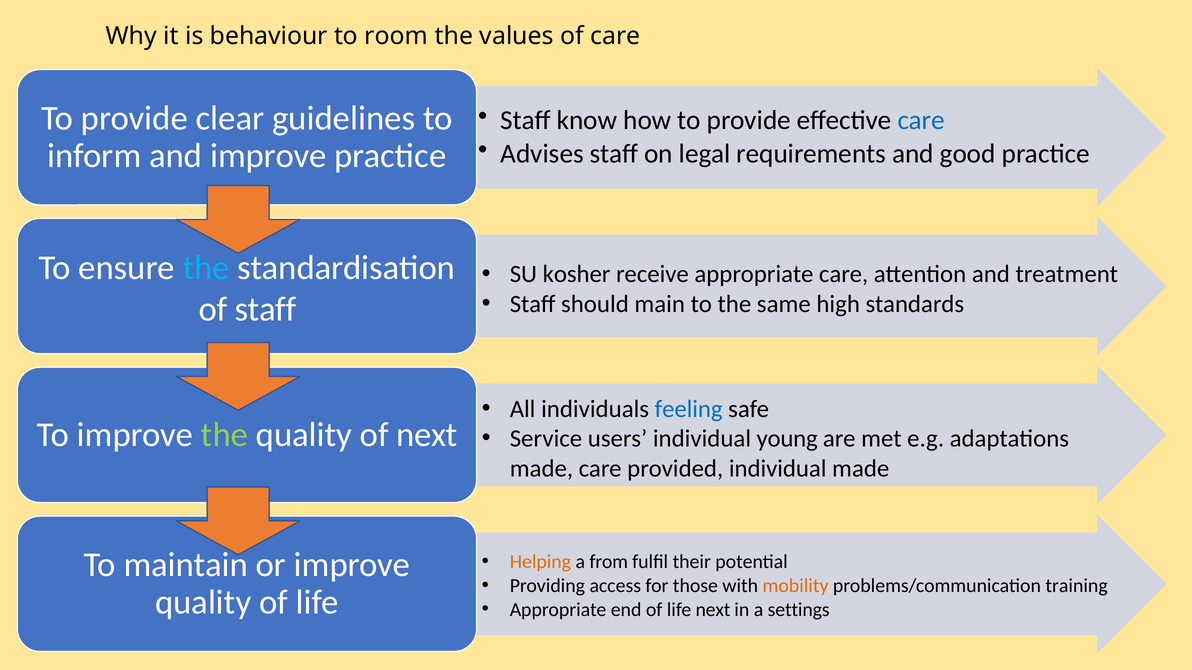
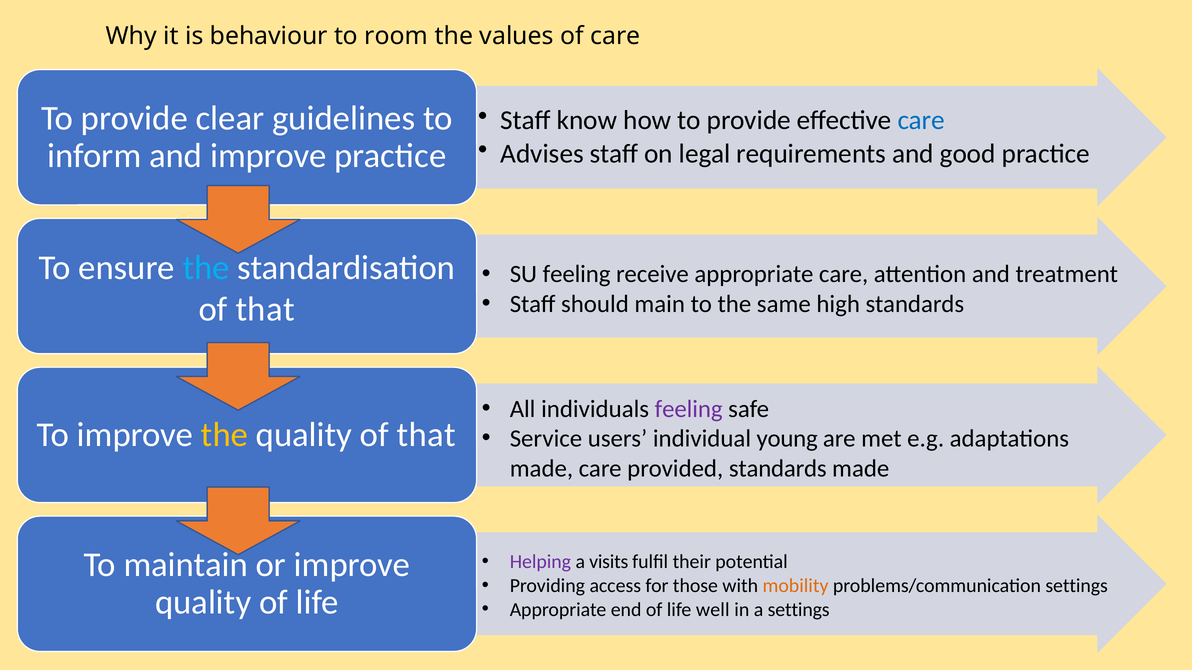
SU kosher: kosher -> feeling (577, 274)
staff: staff -> that (265, 310)
feeling colour: blue -> purple (689, 409)
the colour: light green -> yellow (224, 435)
next: next -> that (426, 435)
provided individual: individual -> standards (778, 469)
Helping colour: orange -> purple (540, 562)
from: from -> visits (609, 562)
problems/communication training: training -> settings (1077, 586)
life next: next -> well (713, 610)
